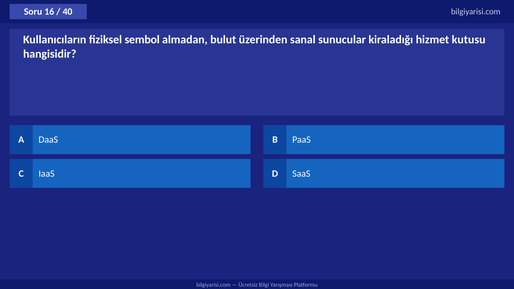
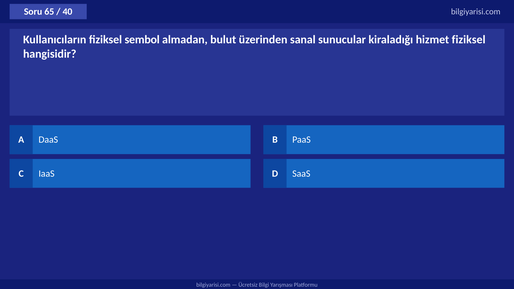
16: 16 -> 65 (49, 12)
hizmet kutusu: kutusu -> fiziksel (469, 40)
